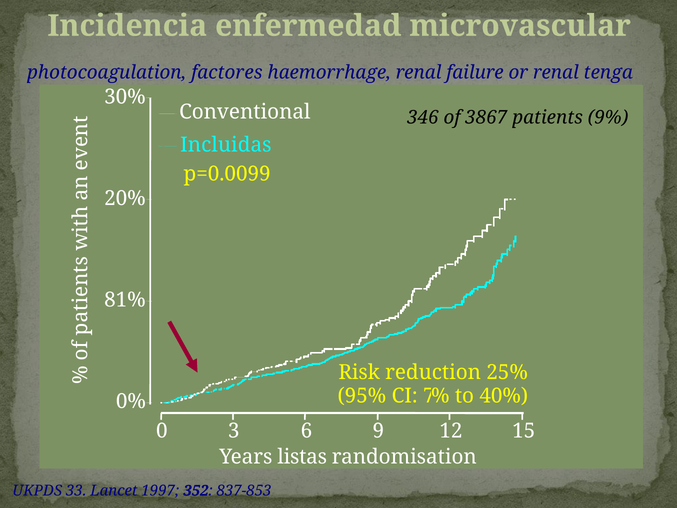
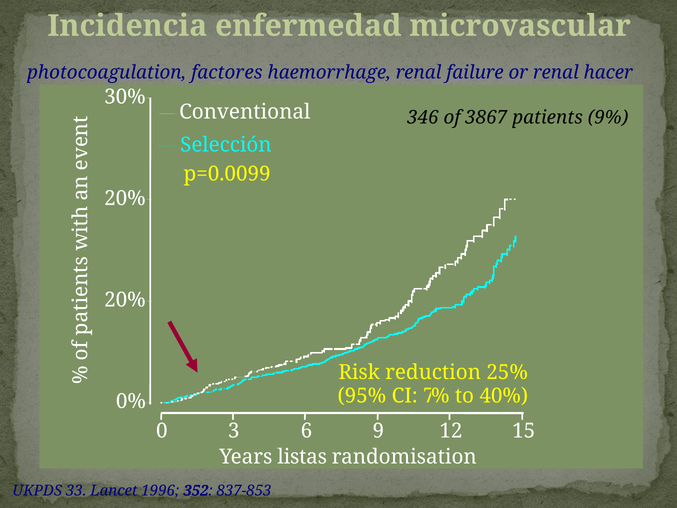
tenga: tenga -> hacer (608, 72)
Incluidas: Incluidas -> Selección (226, 145)
81%: 81% -> 20% (125, 300)
1997: 1997 -> 1996 (160, 490)
